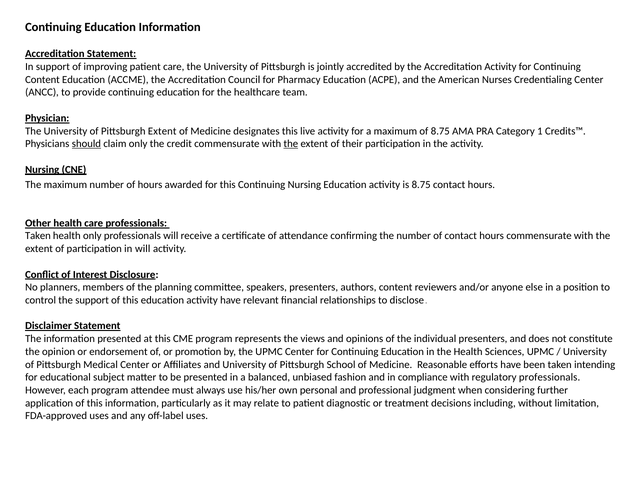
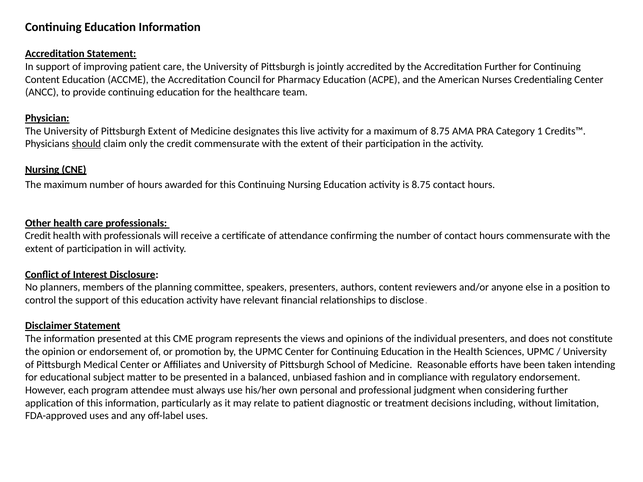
Accreditation Activity: Activity -> Further (500, 67)
the underline: present -> none (291, 144)
Taken: Taken -> Credit (38, 236)
health only: only -> with (92, 236)
regulatory professionals: professionals -> endorsement (550, 378)
